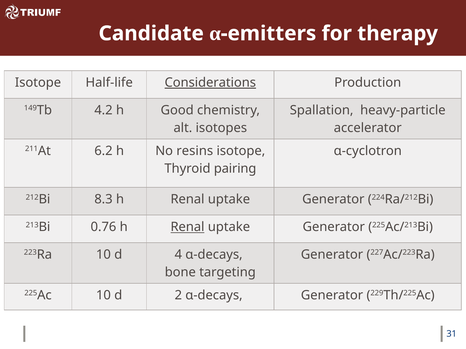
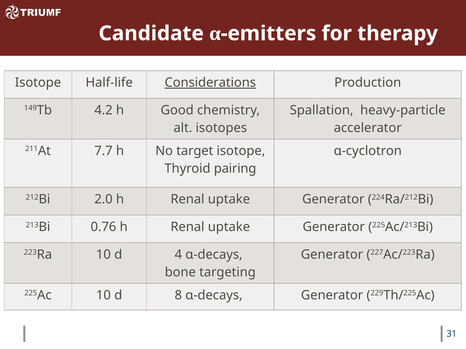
6.2: 6.2 -> 7.7 (103, 151)
resins: resins -> target (195, 151)
8.3: 8.3 -> 2.0 (103, 200)
Renal underline: present -> none (188, 227)
2: 2 -> 8 (178, 296)
